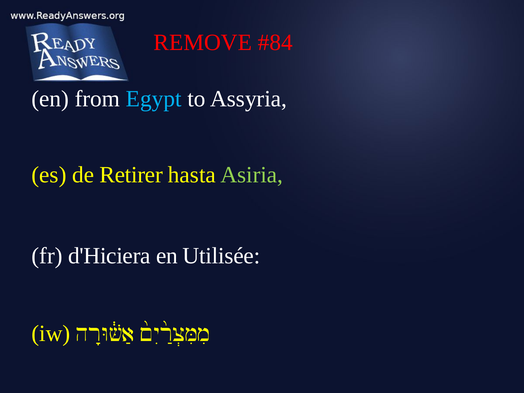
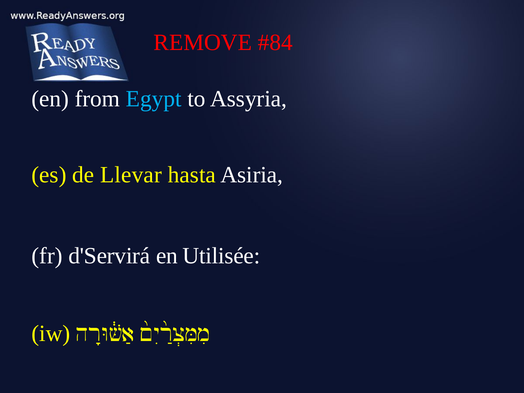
Retirer: Retirer -> Llevar (131, 175)
Asiria colour: light green -> white (252, 175)
d'Hiciera: d'Hiciera -> d'Servirá (109, 256)
